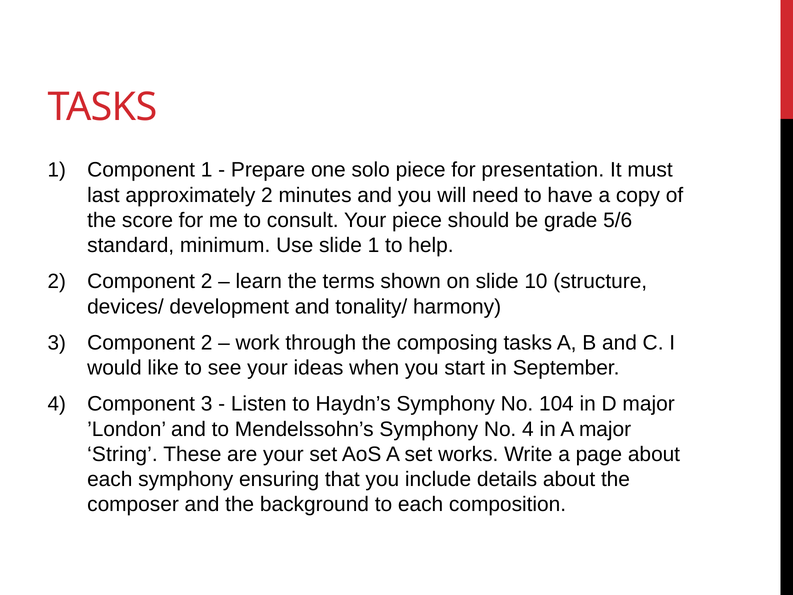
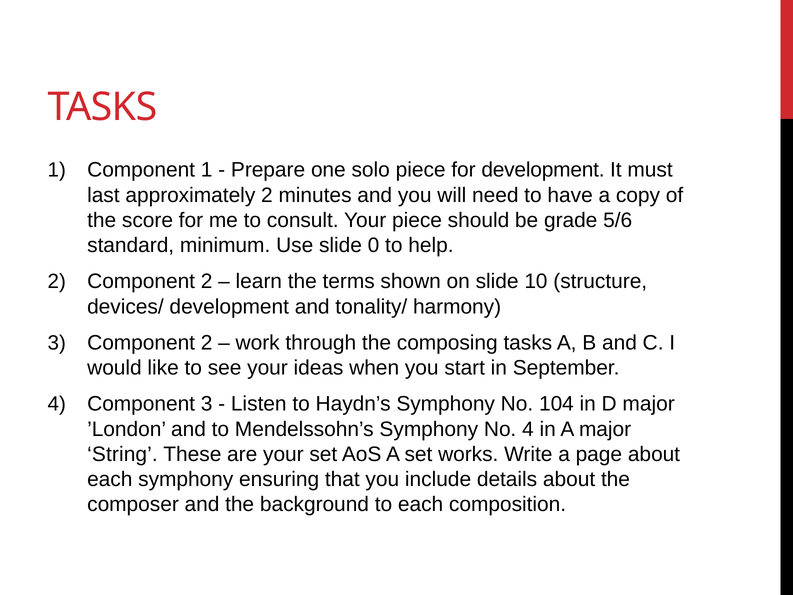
for presentation: presentation -> development (543, 170)
slide 1: 1 -> 0 (373, 245)
